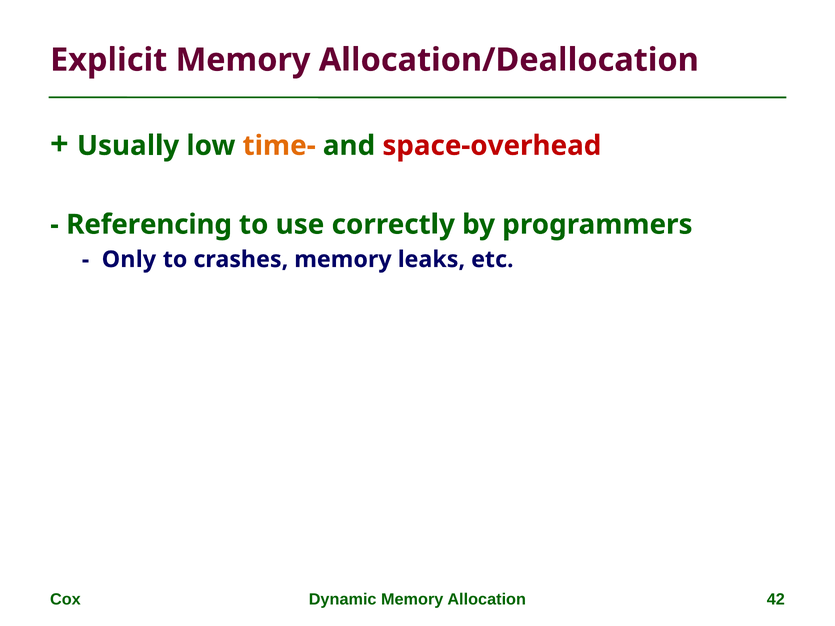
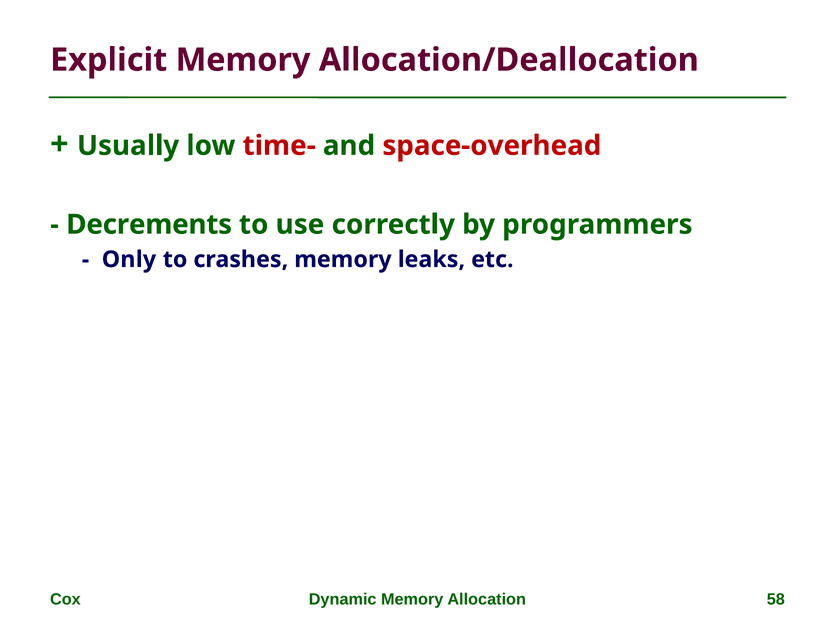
time- colour: orange -> red (279, 146)
Referencing: Referencing -> Decrements (149, 225)
42: 42 -> 58 (776, 600)
